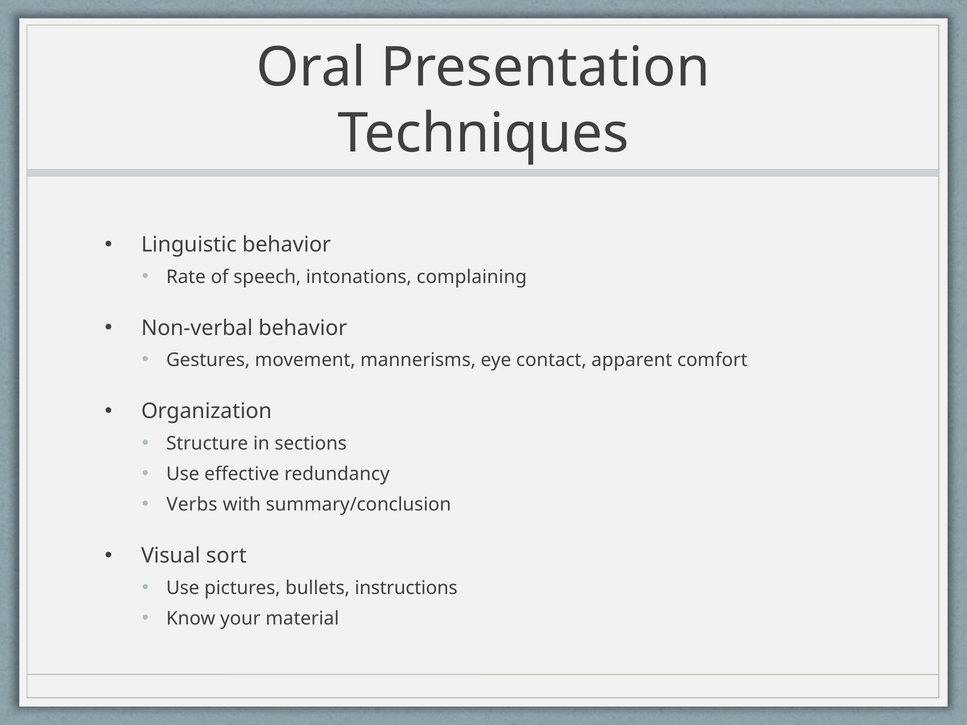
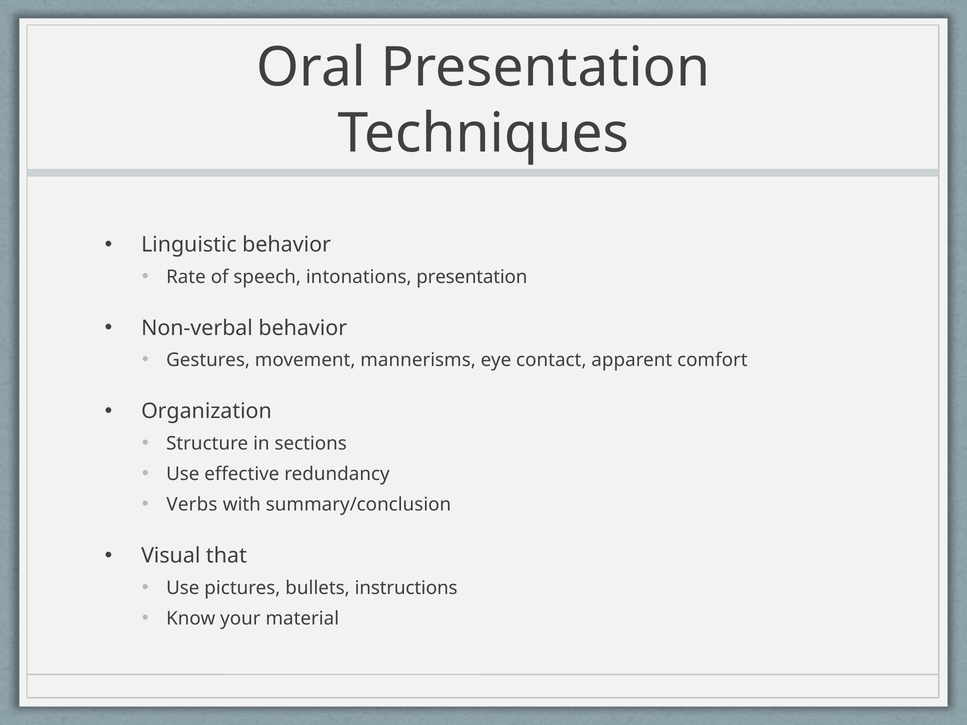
intonations complaining: complaining -> presentation (472, 277)
sort: sort -> that (226, 556)
